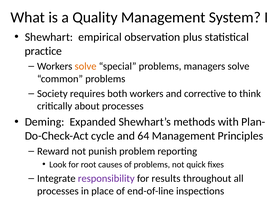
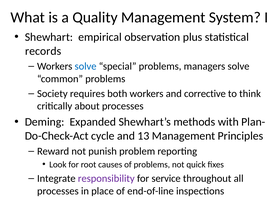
practice: practice -> records (43, 51)
solve colour: orange -> blue (86, 66)
64: 64 -> 13 (143, 136)
results: results -> service (166, 179)
